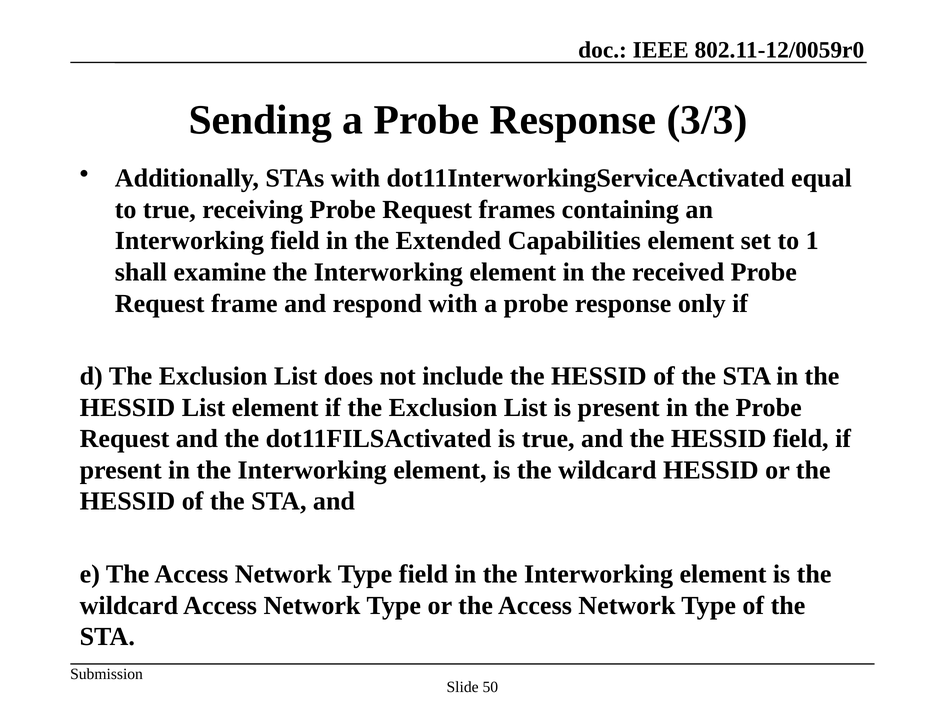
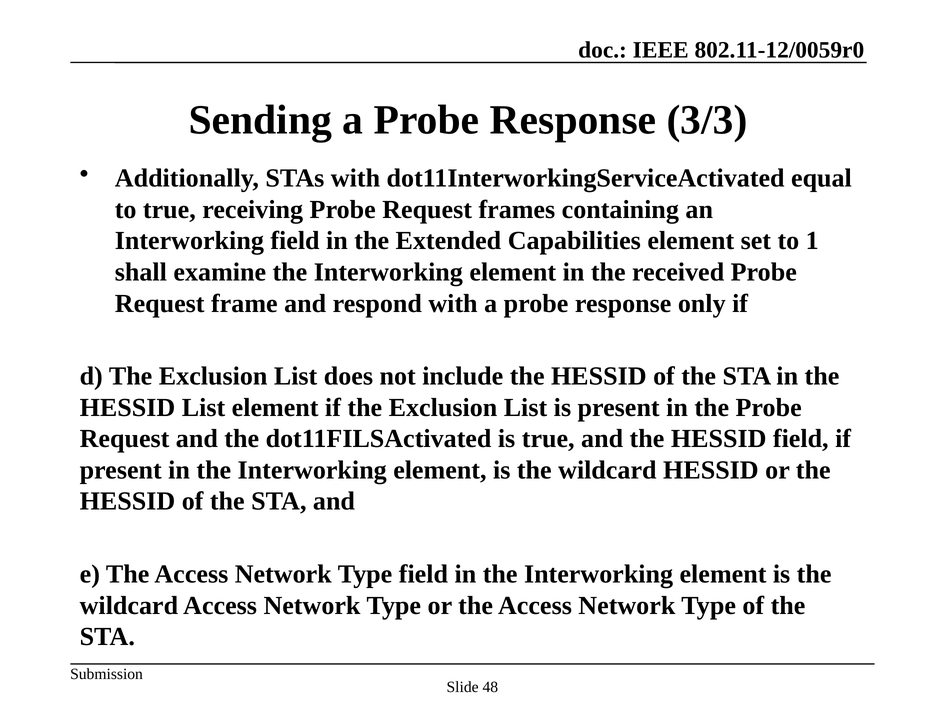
50: 50 -> 48 (490, 687)
